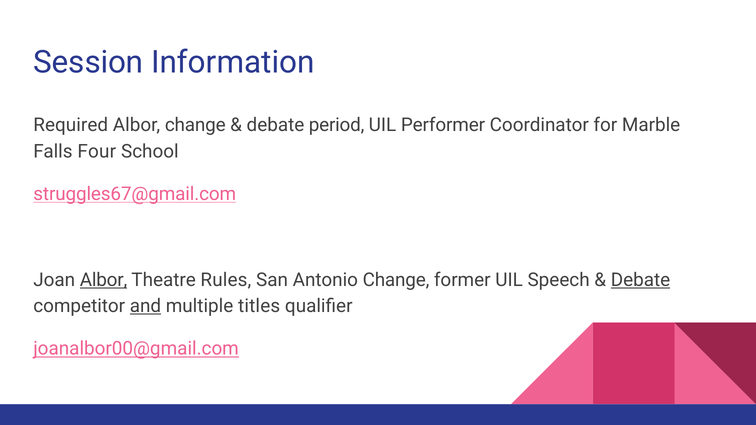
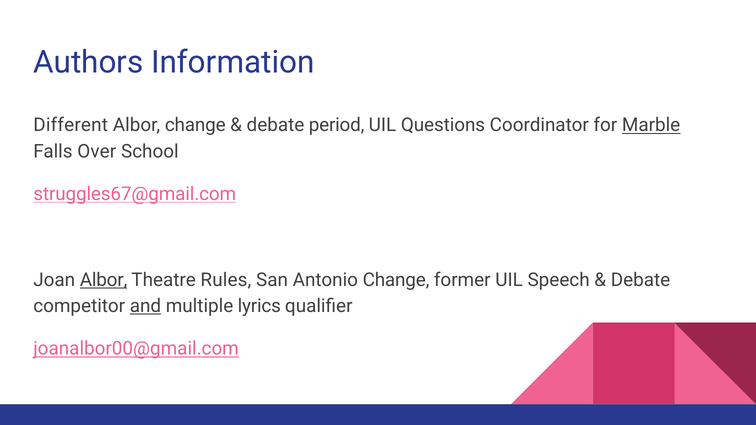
Session: Session -> Authors (88, 63)
Required: Required -> Different (71, 125)
Performer: Performer -> Questions (443, 125)
Marble underline: none -> present (651, 125)
Four: Four -> Over (97, 151)
Debate underline: present -> none (641, 280)
titles: titles -> lyrics (259, 306)
